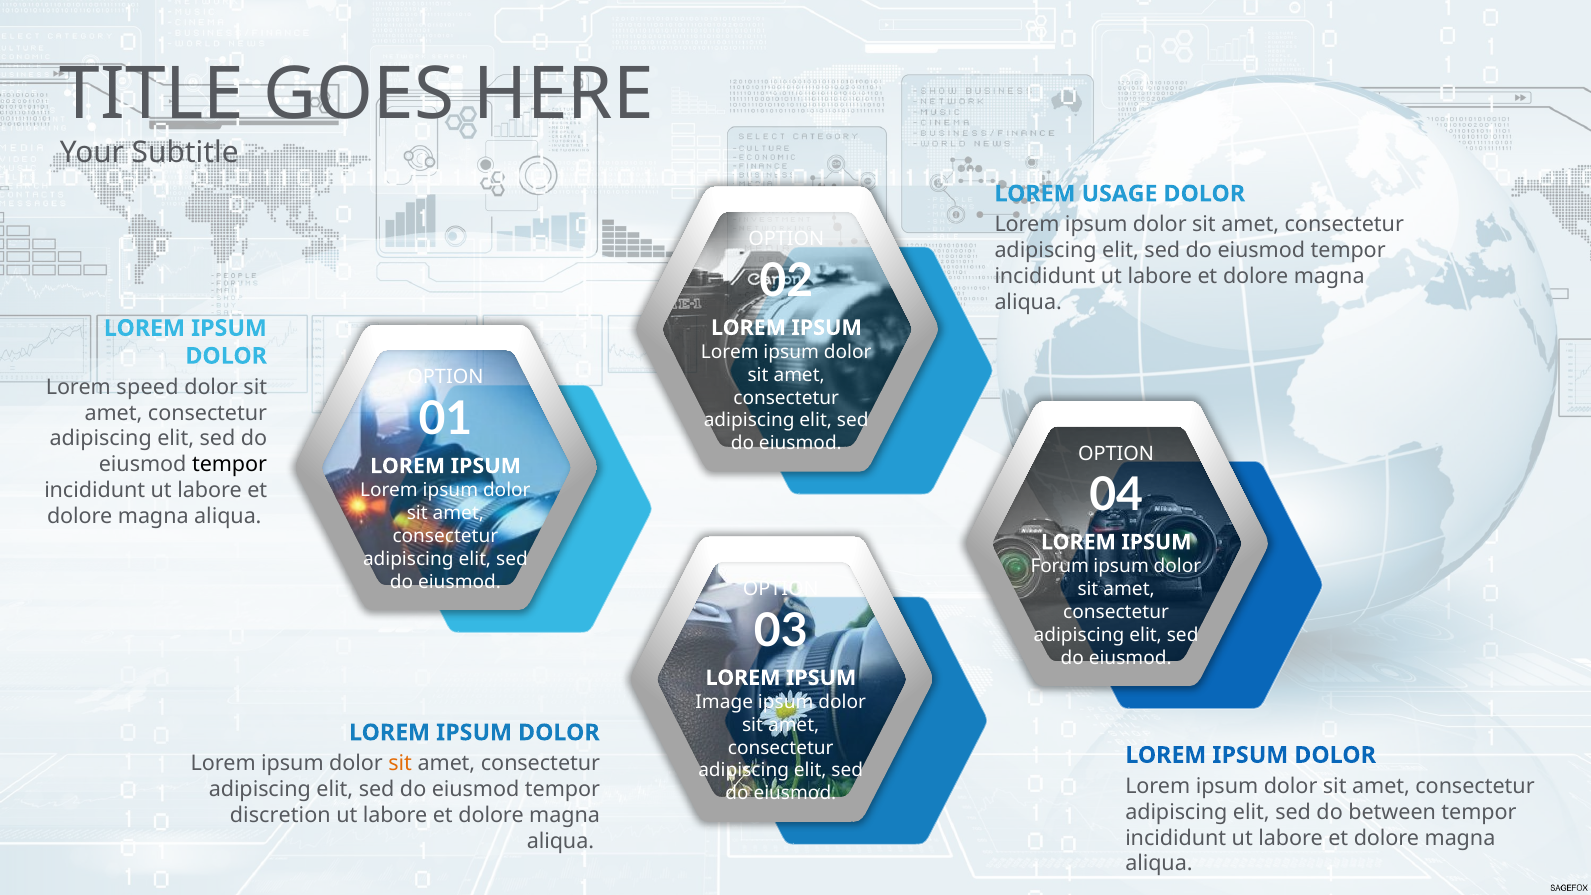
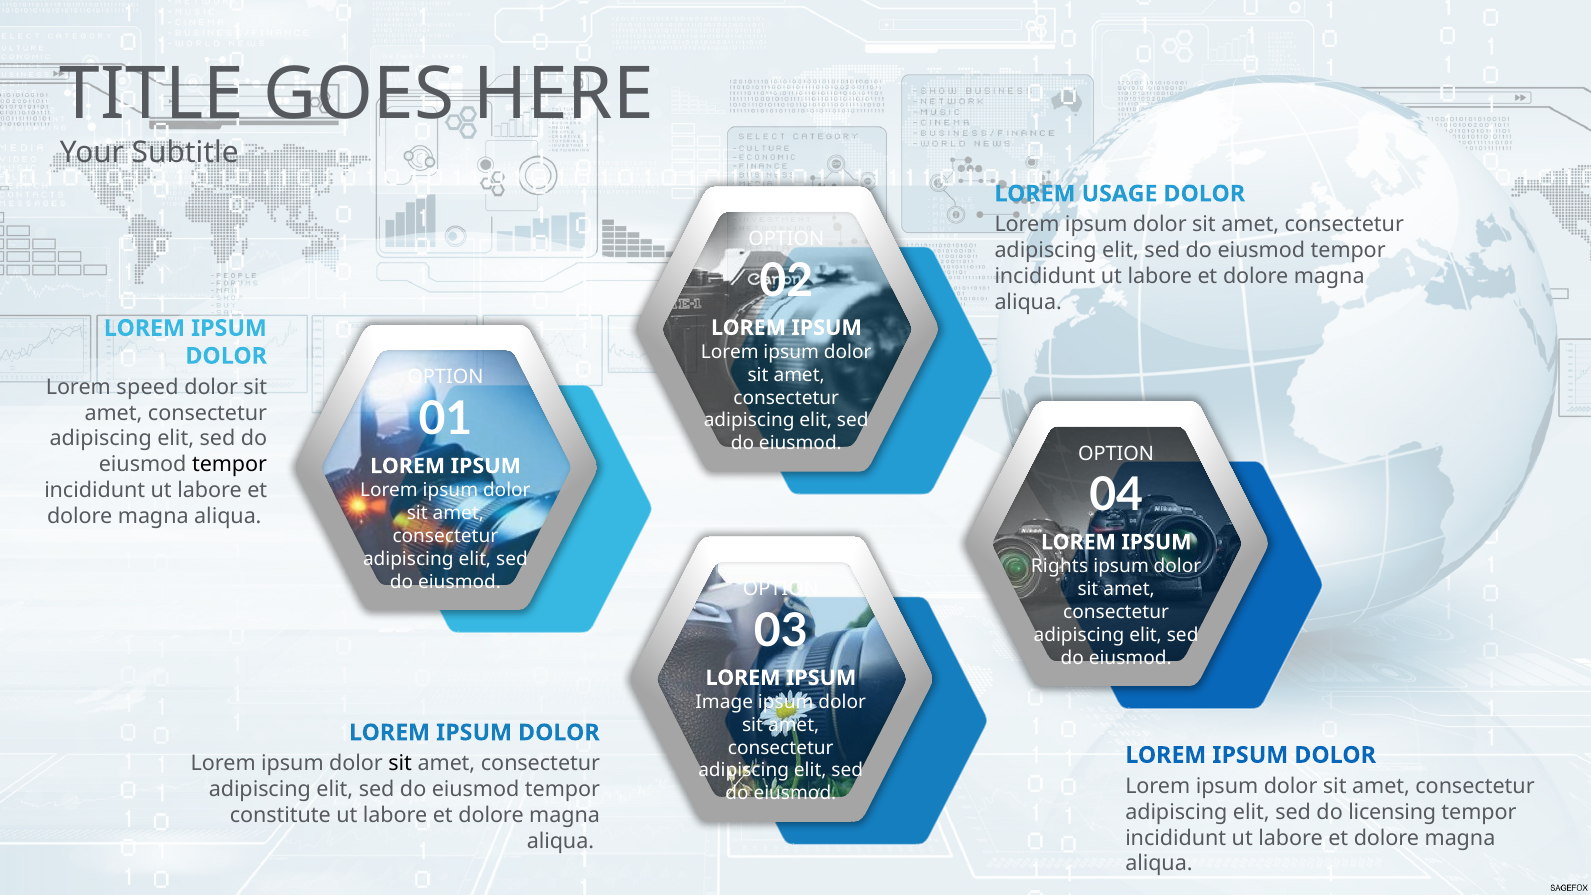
Forum: Forum -> Rights (1060, 566)
sit colour: orange -> black (400, 764)
between: between -> licensing (1392, 812)
discretion: discretion -> constitute (280, 815)
